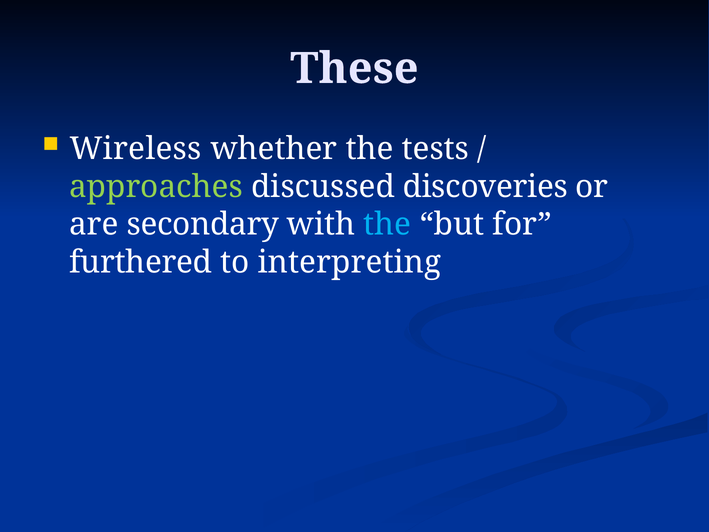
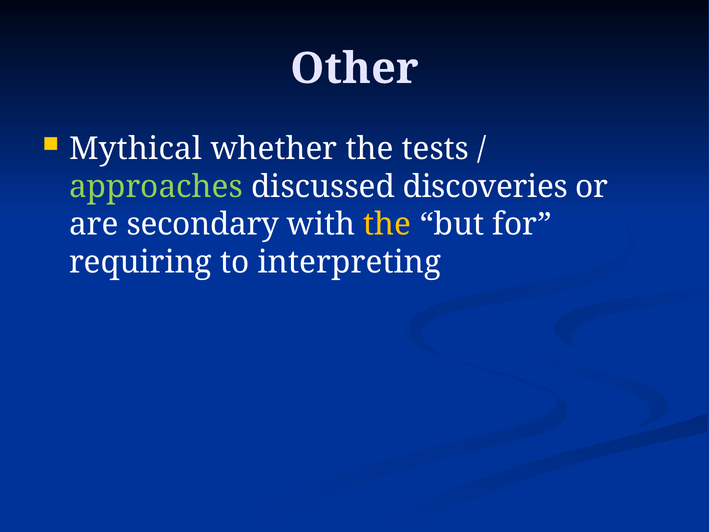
These: These -> Other (354, 69)
Wireless: Wireless -> Mythical (136, 149)
the colour: light blue -> yellow (387, 224)
furthered: furthered -> requiring (141, 262)
